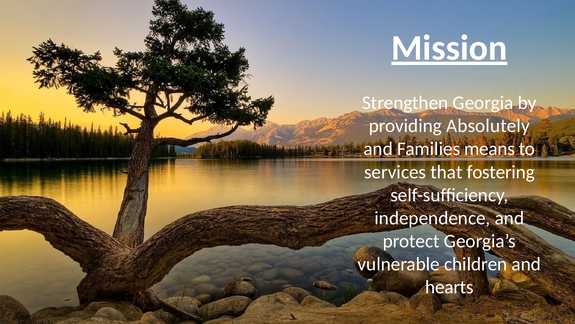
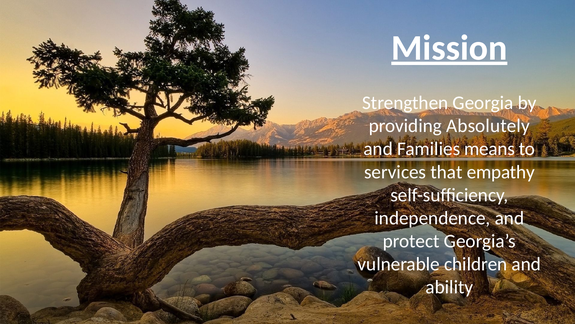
fostering: fostering -> empathy (501, 172)
hearts: hearts -> ability (449, 287)
